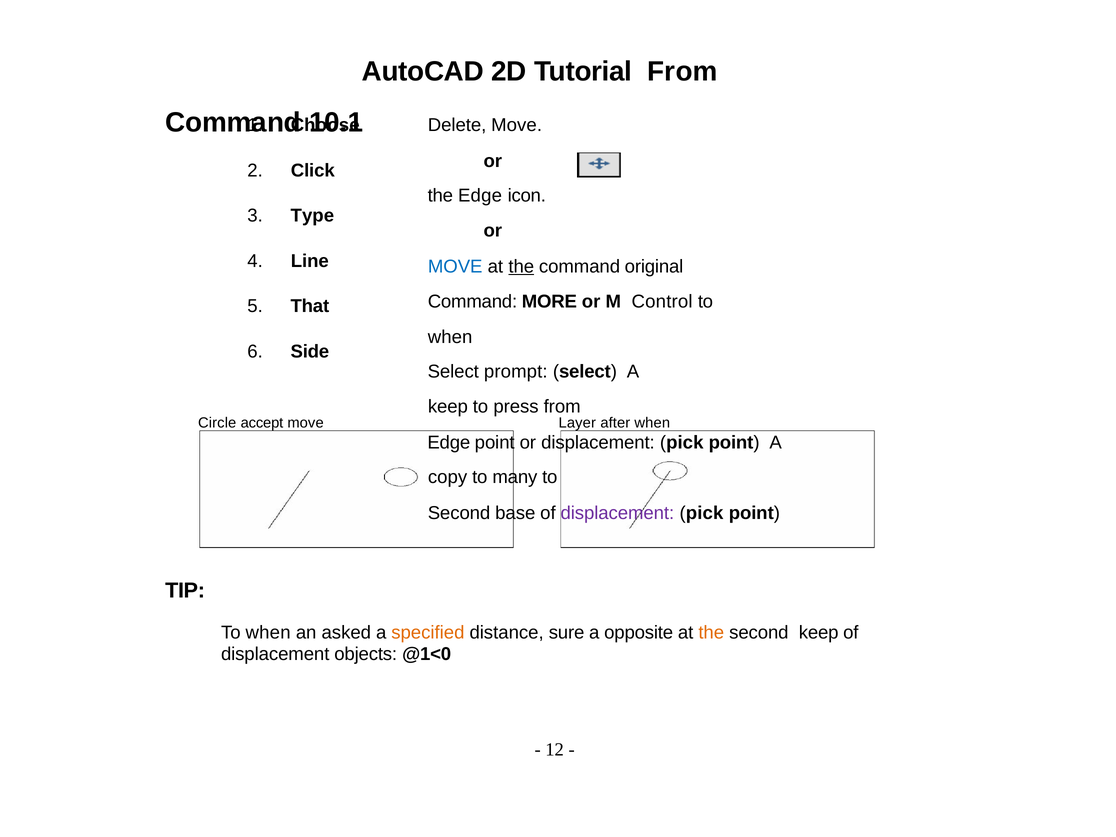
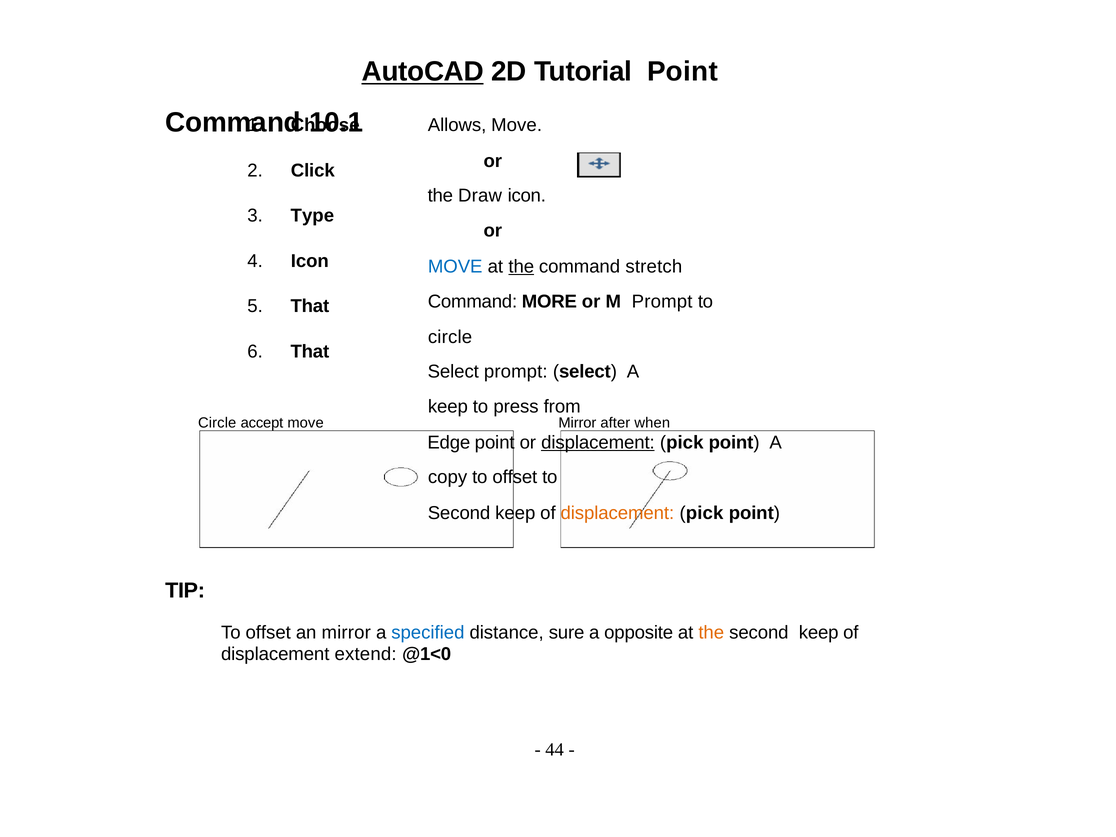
AutoCAD underline: none -> present (423, 72)
Tutorial From: From -> Point (682, 72)
Delete: Delete -> Allows (457, 125)
the Edge: Edge -> Draw (480, 196)
4 Line: Line -> Icon (310, 261)
original: original -> stretch (654, 267)
M Control: Control -> Prompt (662, 302)
when: when -> circle (450, 337)
6 Side: Side -> That (310, 351)
move Layer: Layer -> Mirror (577, 423)
displacement underline: none -> present (598, 443)
many: many -> offset (515, 477)
base: base -> keep (515, 513)
displacement colour: purple -> orange (617, 513)
when: when -> offset (268, 633)
an asked: asked -> mirror (346, 633)
specified colour: orange -> blue (428, 633)
objects: objects -> extend (366, 654)
12: 12 -> 44 (555, 750)
